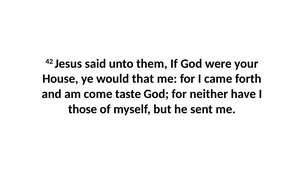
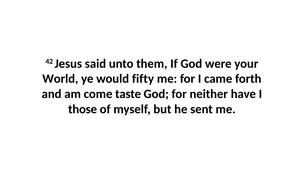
House: House -> World (60, 79)
that: that -> fifty (143, 79)
